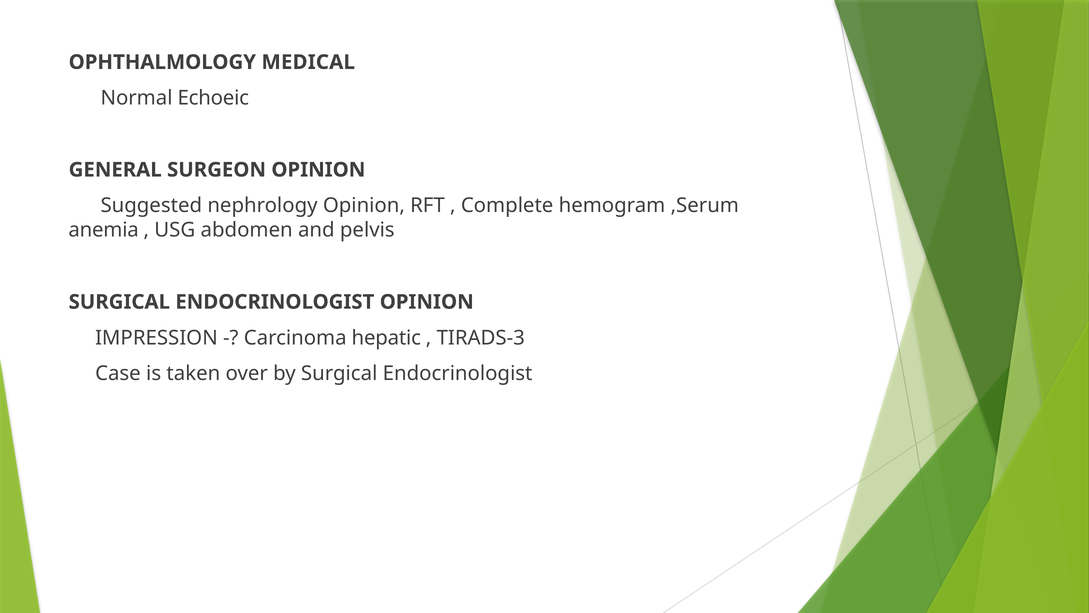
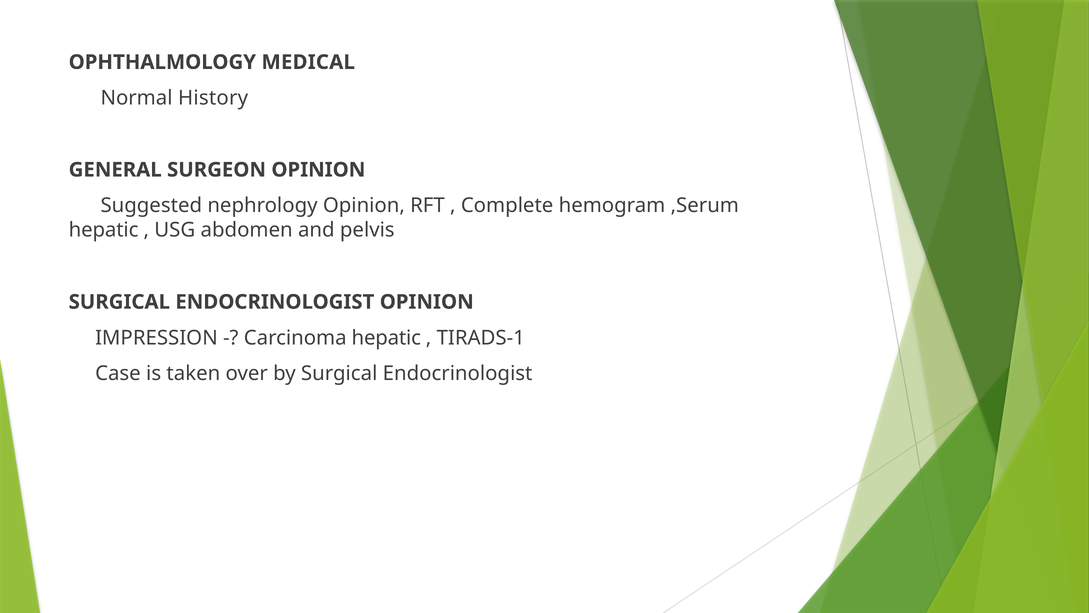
Echoeic: Echoeic -> History (213, 98)
anemia: anemia -> hepatic (104, 230)
TIRADS-3: TIRADS-3 -> TIRADS-1 (481, 338)
